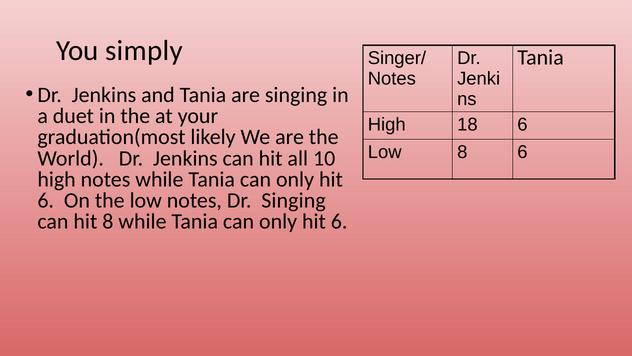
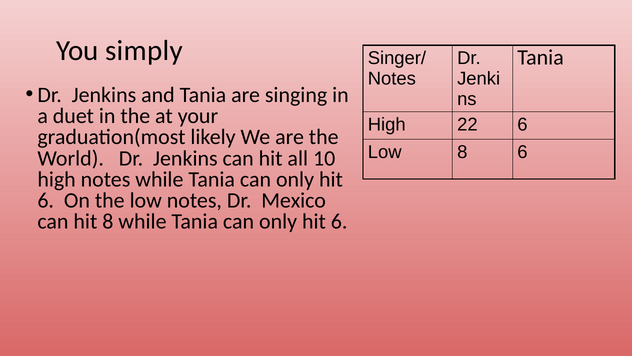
18: 18 -> 22 (467, 124)
Dr Singing: Singing -> Mexico (294, 200)
